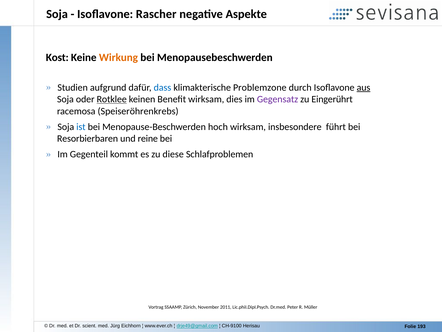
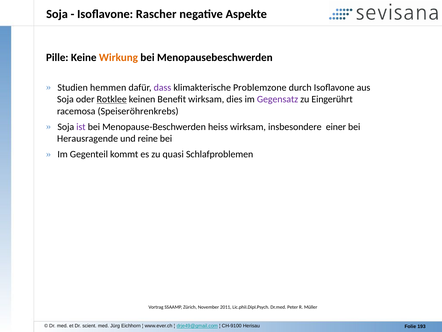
Kost: Kost -> Pille (57, 58)
aufgrund: aufgrund -> hemmen (108, 87)
dass colour: blue -> purple (162, 87)
aus underline: present -> none (364, 87)
ist colour: blue -> purple (81, 127)
hoch: hoch -> heiss (218, 127)
führt: führt -> einer (336, 127)
Resorbierbaren: Resorbierbaren -> Herausragende (88, 138)
diese: diese -> quasi (173, 154)
